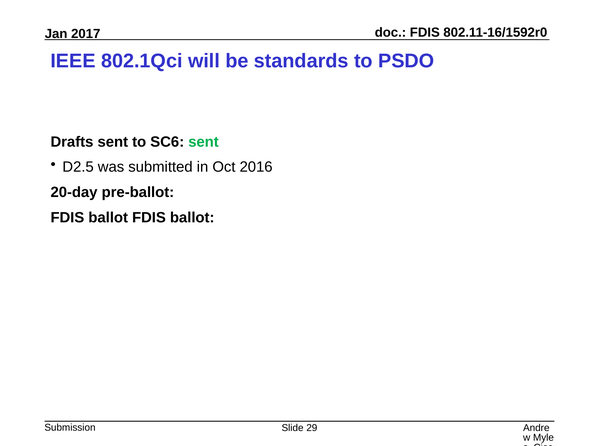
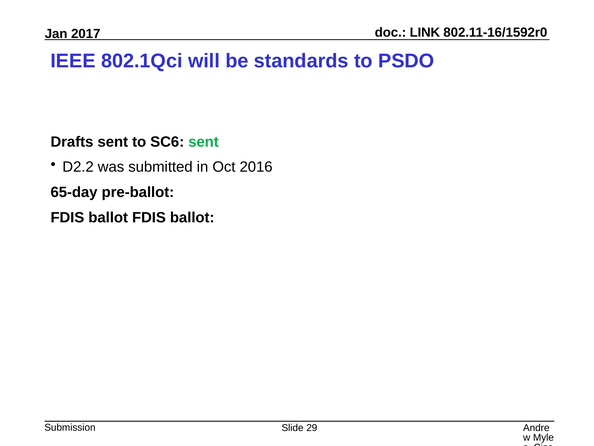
FDIS: FDIS -> LINK (425, 33)
D2.5: D2.5 -> D2.2 (78, 167)
20-day: 20-day -> 65-day (74, 192)
